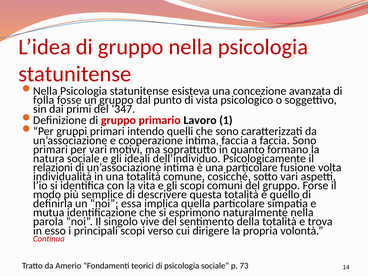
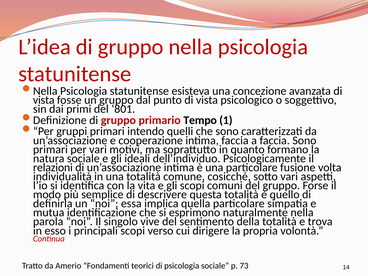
folla: folla -> vista (44, 100)
347: 347 -> 801 (123, 109)
Lavoro: Lavoro -> Tempo (200, 120)
